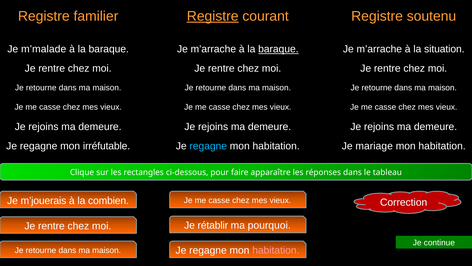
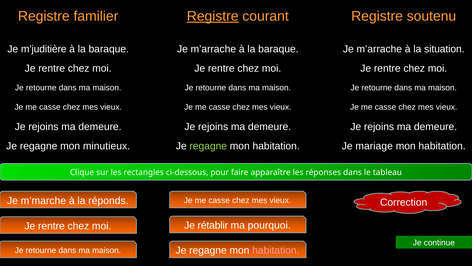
m’malade: m’malade -> m’juditière (44, 49)
baraque underline: present -> none (278, 49)
irréfutable: irréfutable -> minutieux (106, 146)
regagne colour: light blue -> light green (208, 146)
m’jouerais: m’jouerais -> m’marche (43, 200)
combien: combien -> réponds (108, 200)
